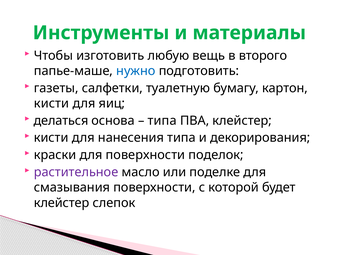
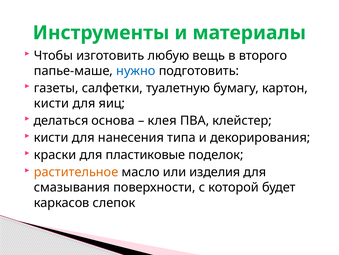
типа: типа -> клея (162, 120)
для поверхности: поверхности -> пластиковые (145, 155)
растительное colour: purple -> orange (76, 172)
поделке: поделке -> изделия (215, 172)
клейстер: клейстер -> каркасов (62, 202)
